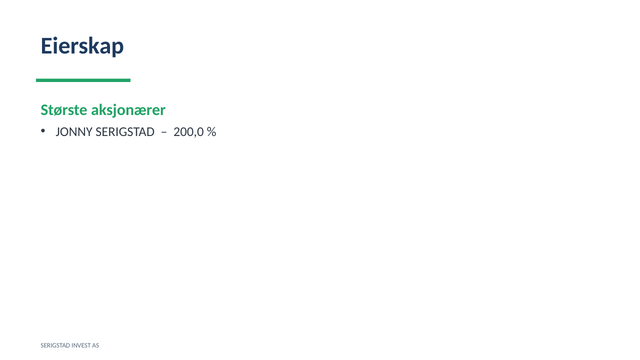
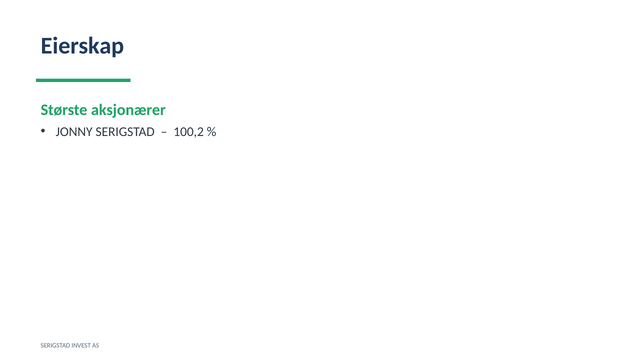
200,0: 200,0 -> 100,2 (189, 132)
